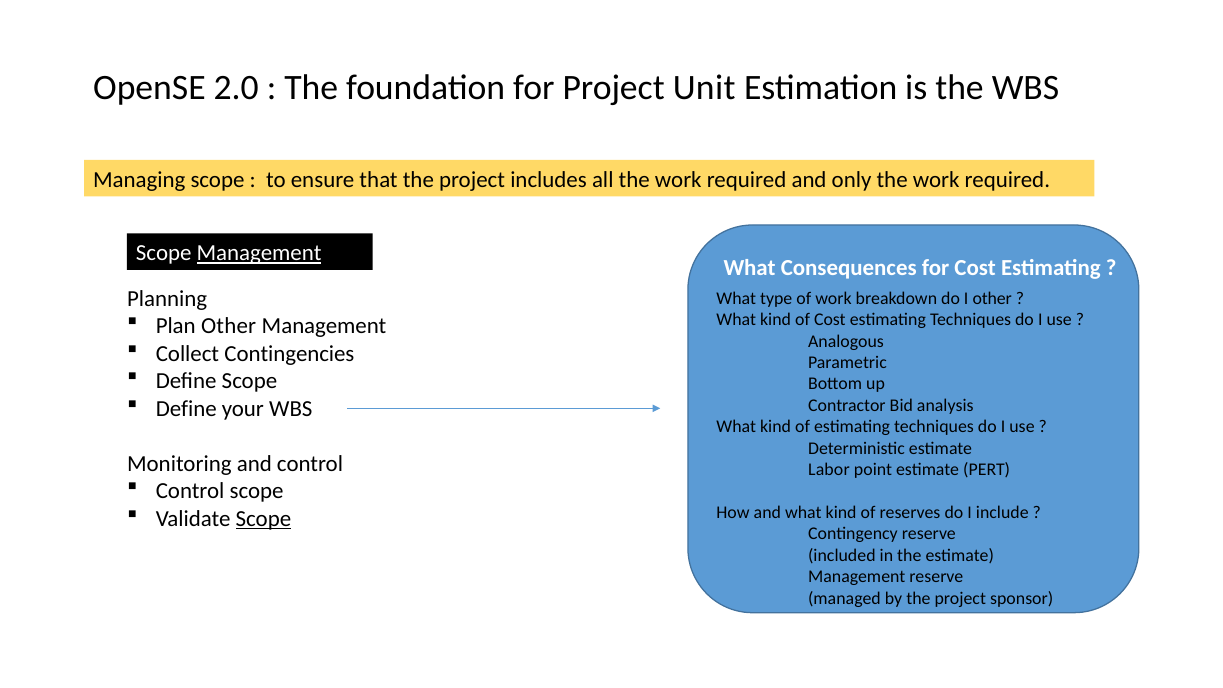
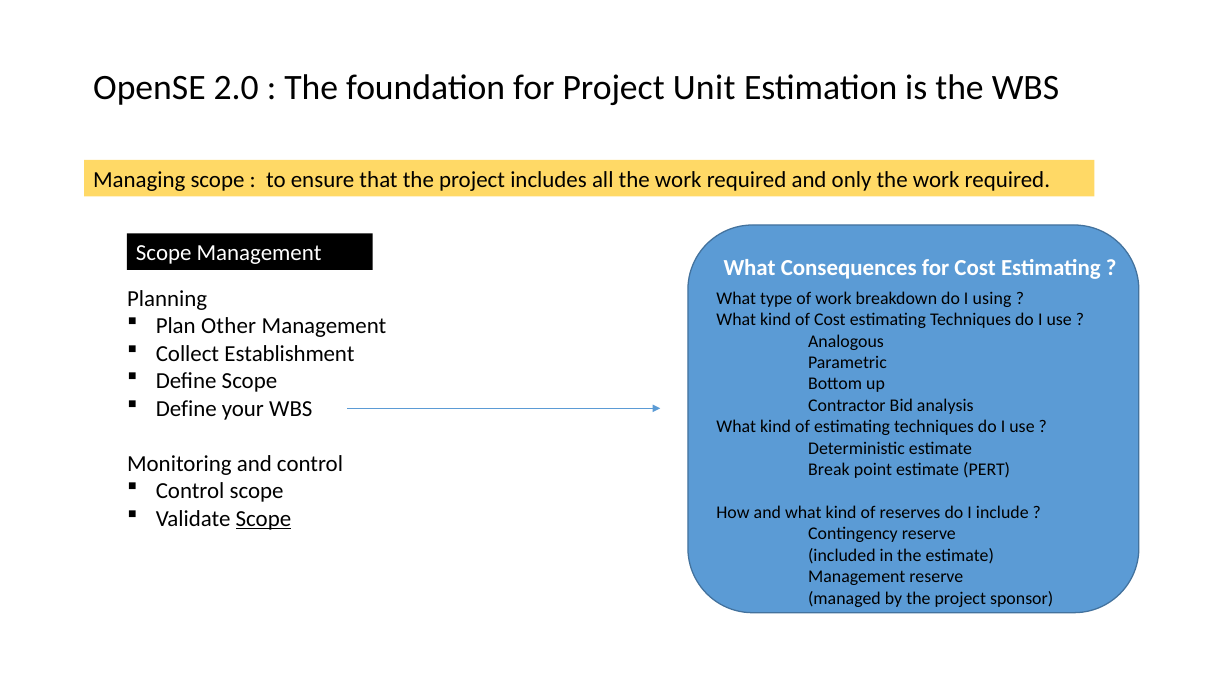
Management underline: present -> none (259, 253)
I other: other -> using (992, 298)
Contingencies: Contingencies -> Establishment (289, 354)
Labor: Labor -> Break (829, 470)
